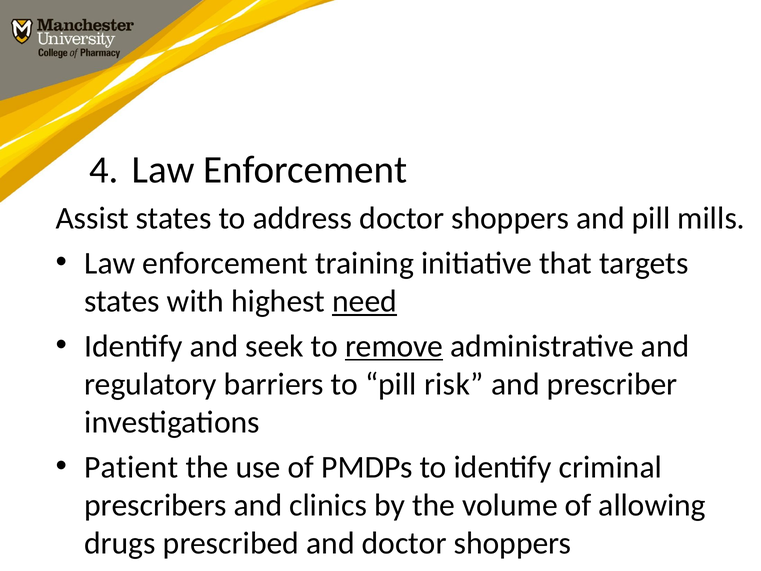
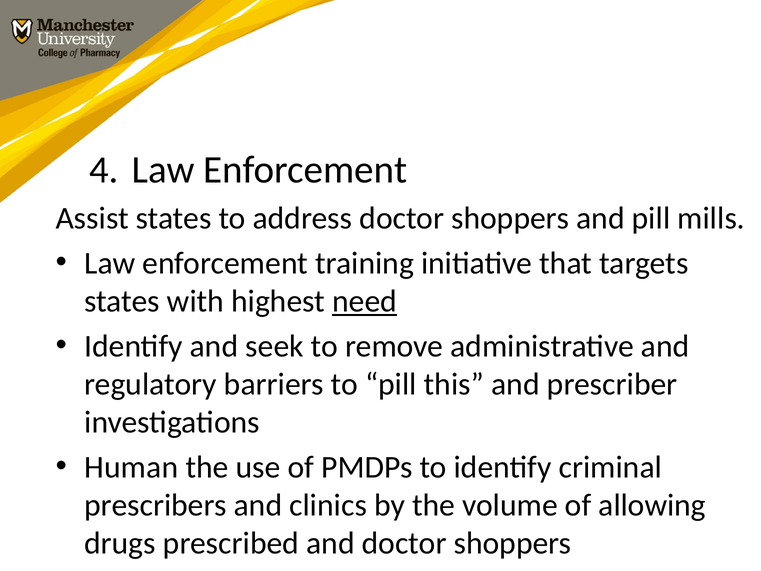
remove underline: present -> none (394, 346)
risk: risk -> this (454, 384)
Patient: Patient -> Human (131, 467)
